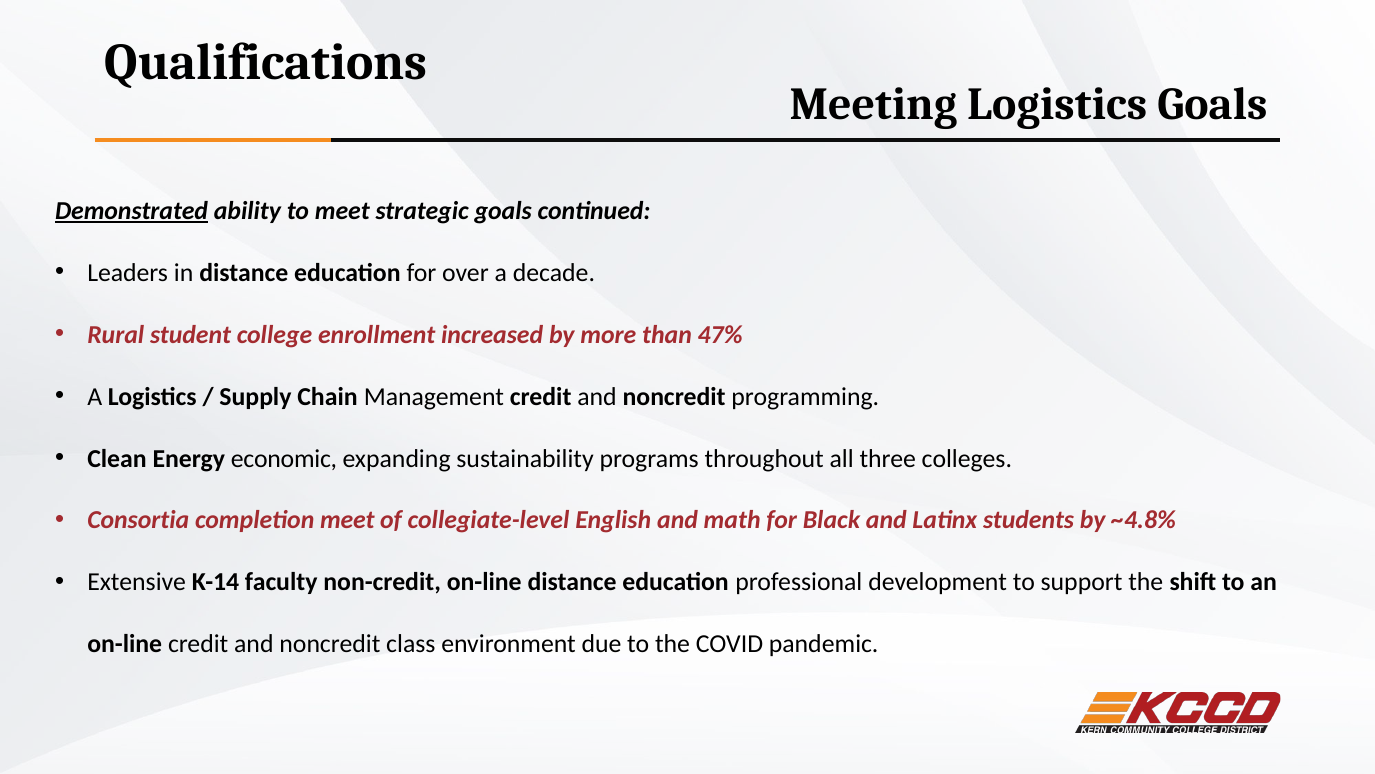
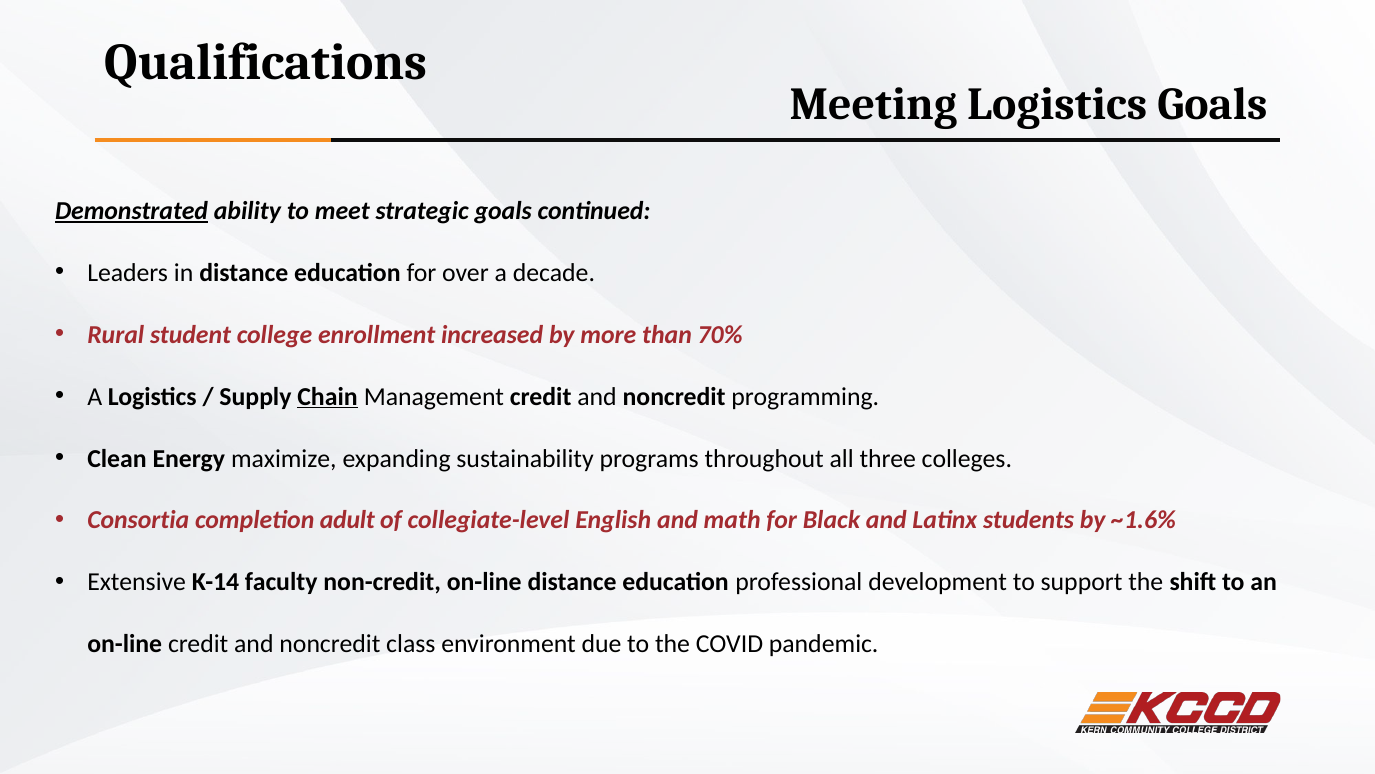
47%: 47% -> 70% (720, 334)
Chain underline: none -> present (328, 396)
economic: economic -> maximize (284, 458)
completion meet: meet -> adult (347, 520)
~4.8%: ~4.8% -> ~1.6% (1144, 520)
